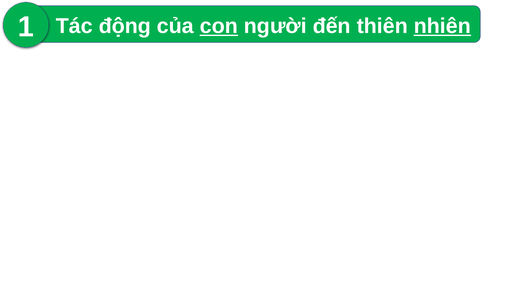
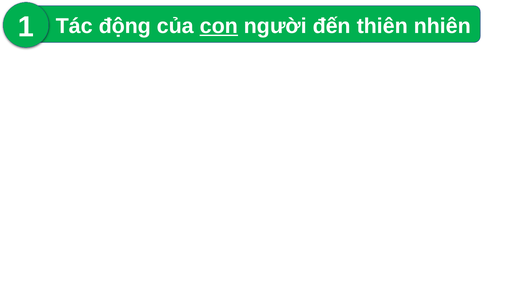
nhiên underline: present -> none (442, 26)
